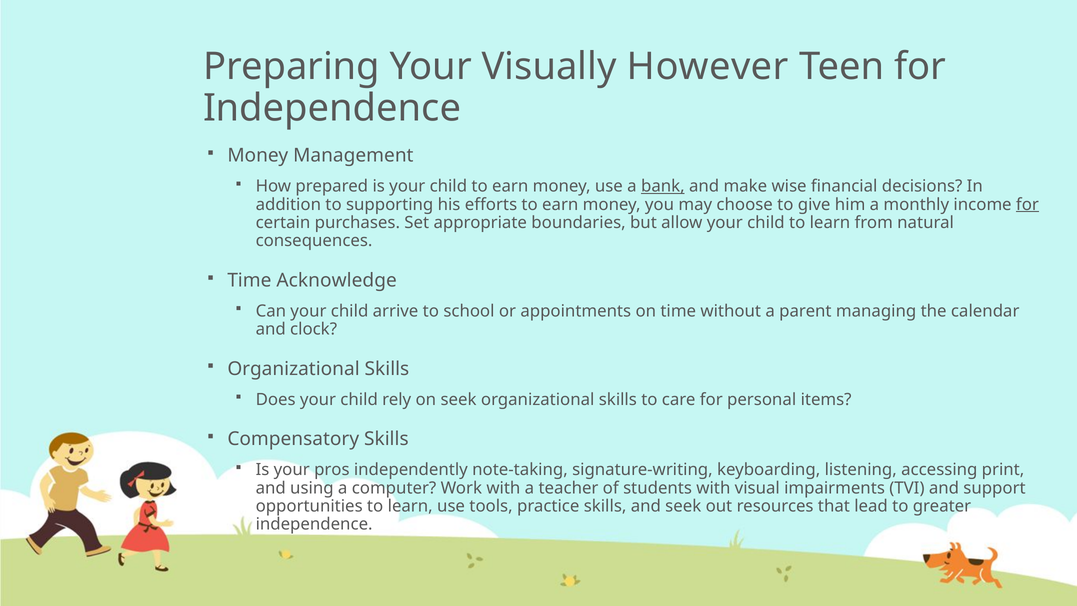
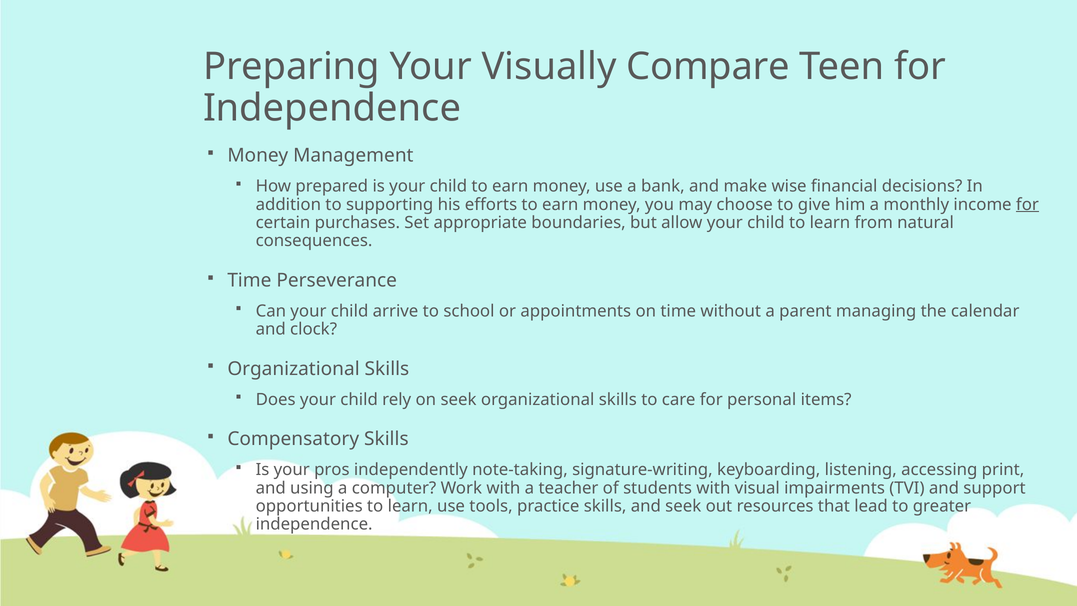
However: However -> Compare (708, 67)
bank underline: present -> none (663, 186)
Acknowledge: Acknowledge -> Perseverance (337, 280)
